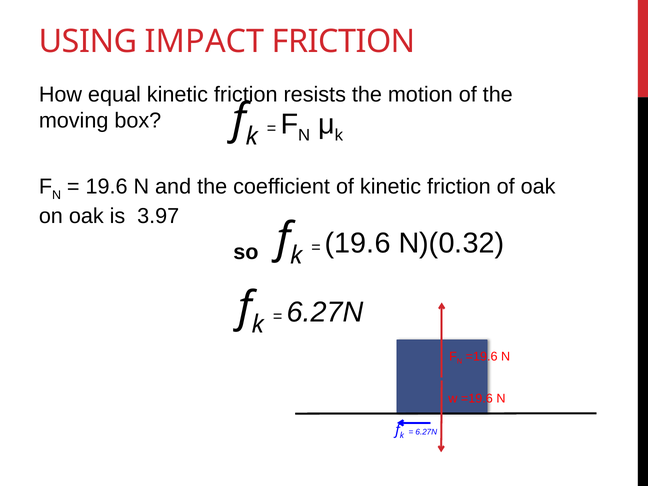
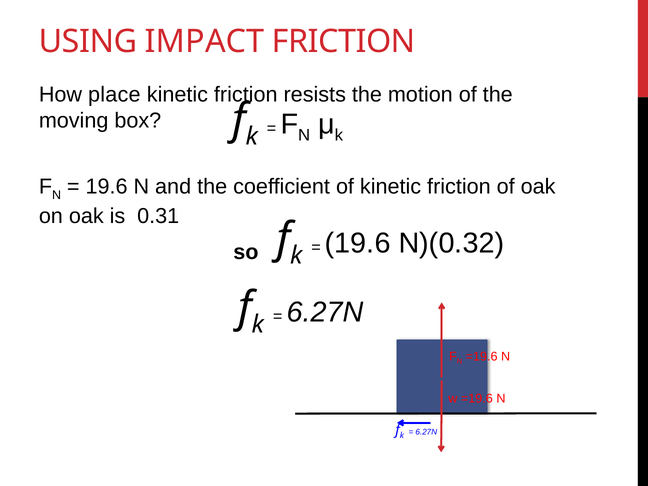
equal: equal -> place (114, 95)
3.97: 3.97 -> 0.31 (158, 216)
